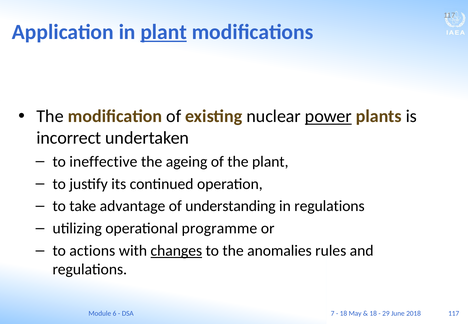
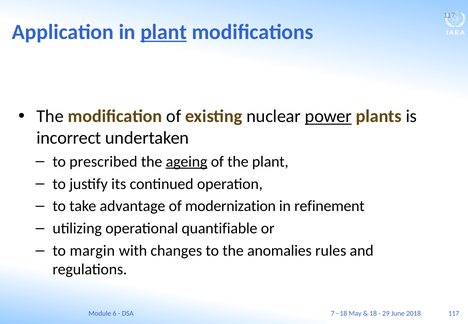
ineffective: ineffective -> prescribed (103, 162)
ageing underline: none -> present (187, 162)
understanding: understanding -> modernization (230, 206)
in regulations: regulations -> refinement (329, 206)
programme: programme -> quantifiable (220, 228)
actions: actions -> margin (92, 251)
changes underline: present -> none (176, 251)
